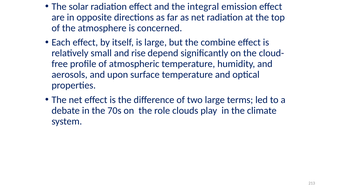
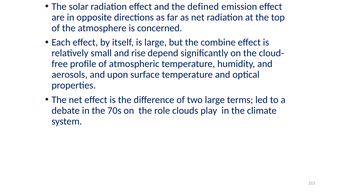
integral: integral -> defined (203, 7)
